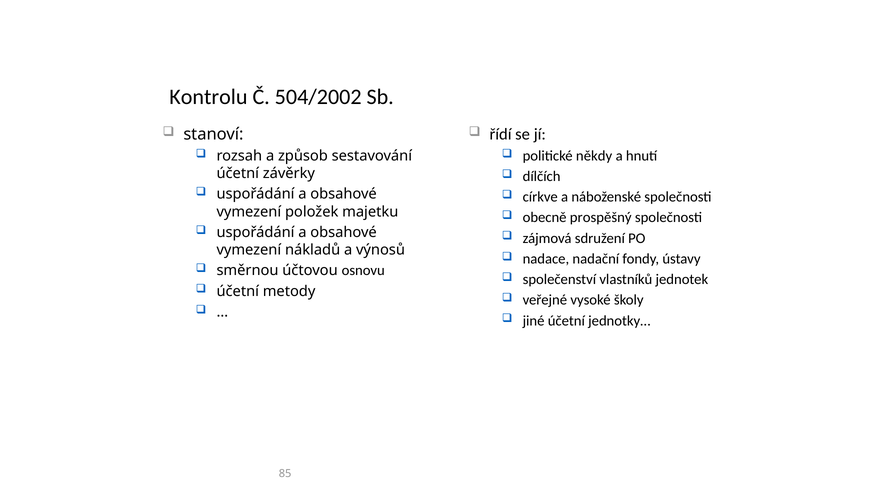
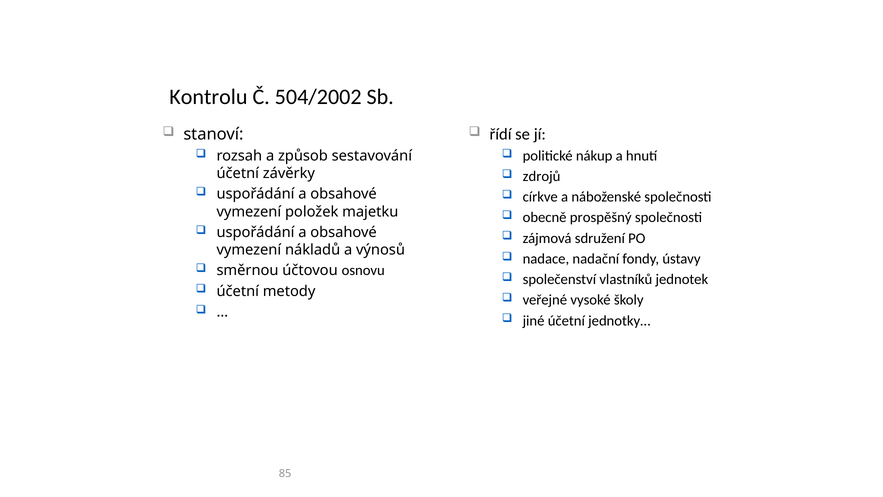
někdy: někdy -> nákup (594, 156)
dílčích: dílčích -> zdrojů (542, 176)
